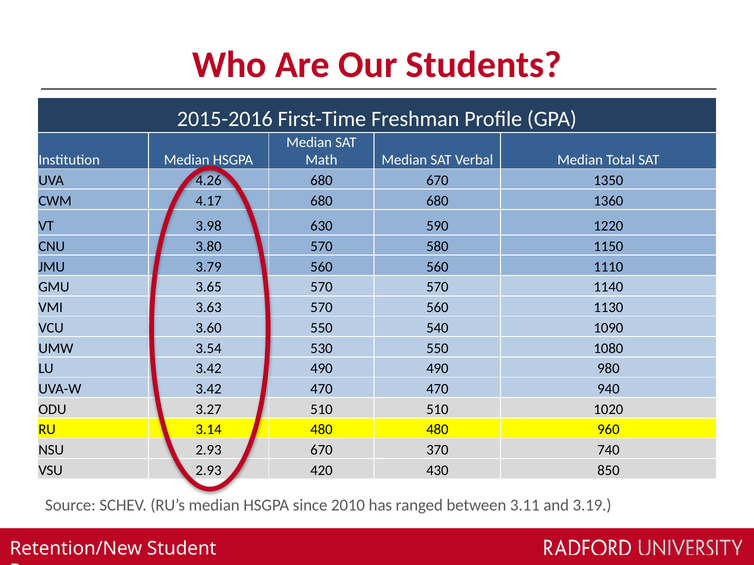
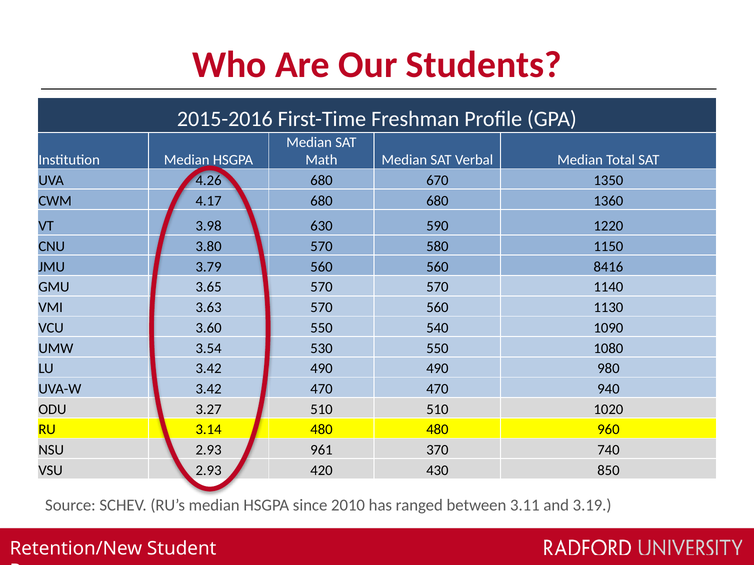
1110: 1110 -> 8416 (608, 267)
670: 670 -> 961 (321, 450)
